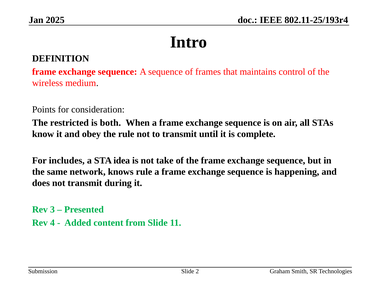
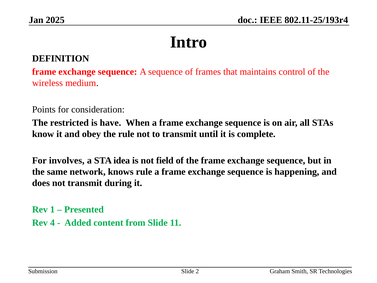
both: both -> have (110, 123)
includes: includes -> involves (67, 160)
take: take -> field (165, 160)
3: 3 -> 1 (52, 209)
